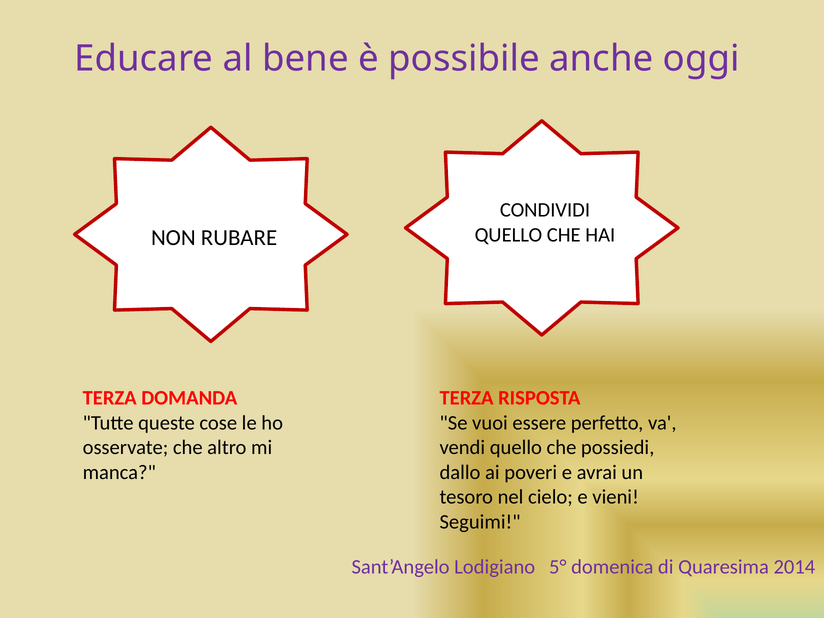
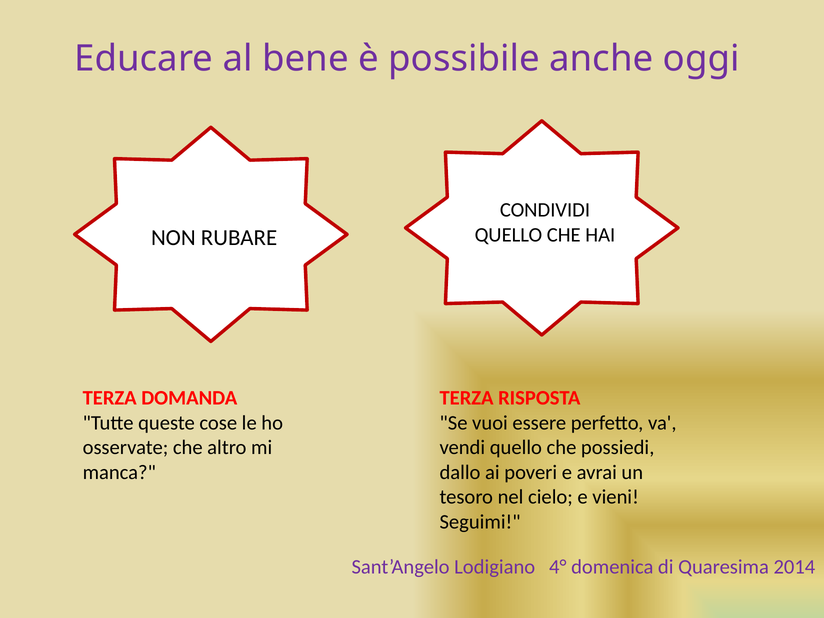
5°: 5° -> 4° (558, 567)
